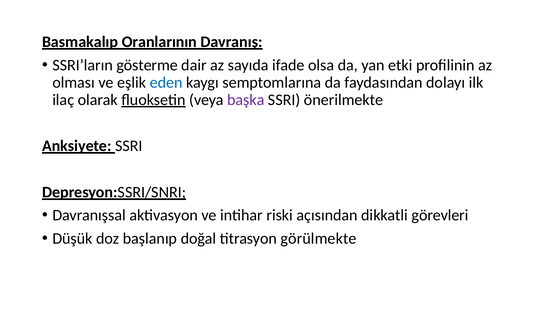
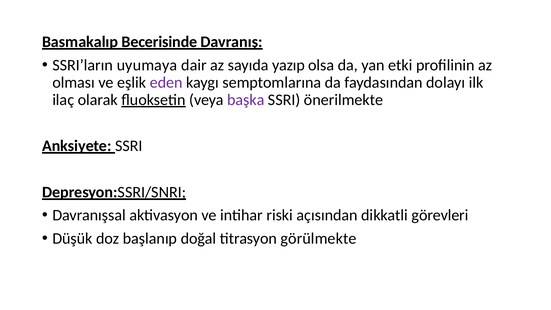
Oranlarının: Oranlarının -> Becerisinde (159, 42)
gösterme: gösterme -> uyumaya (147, 65)
ifade: ifade -> yazıp (288, 65)
eden colour: blue -> purple (166, 82)
